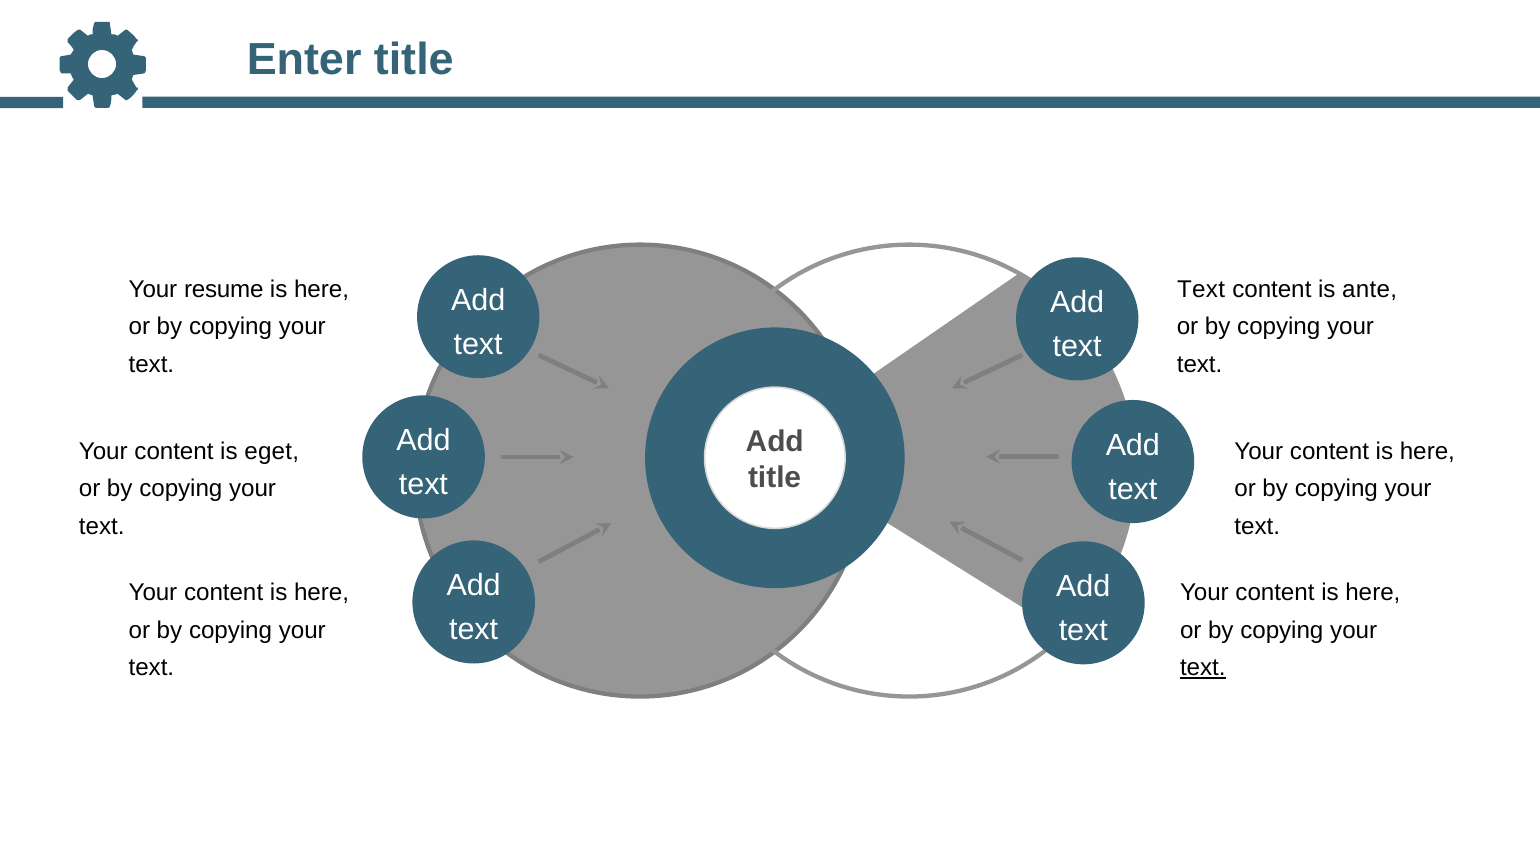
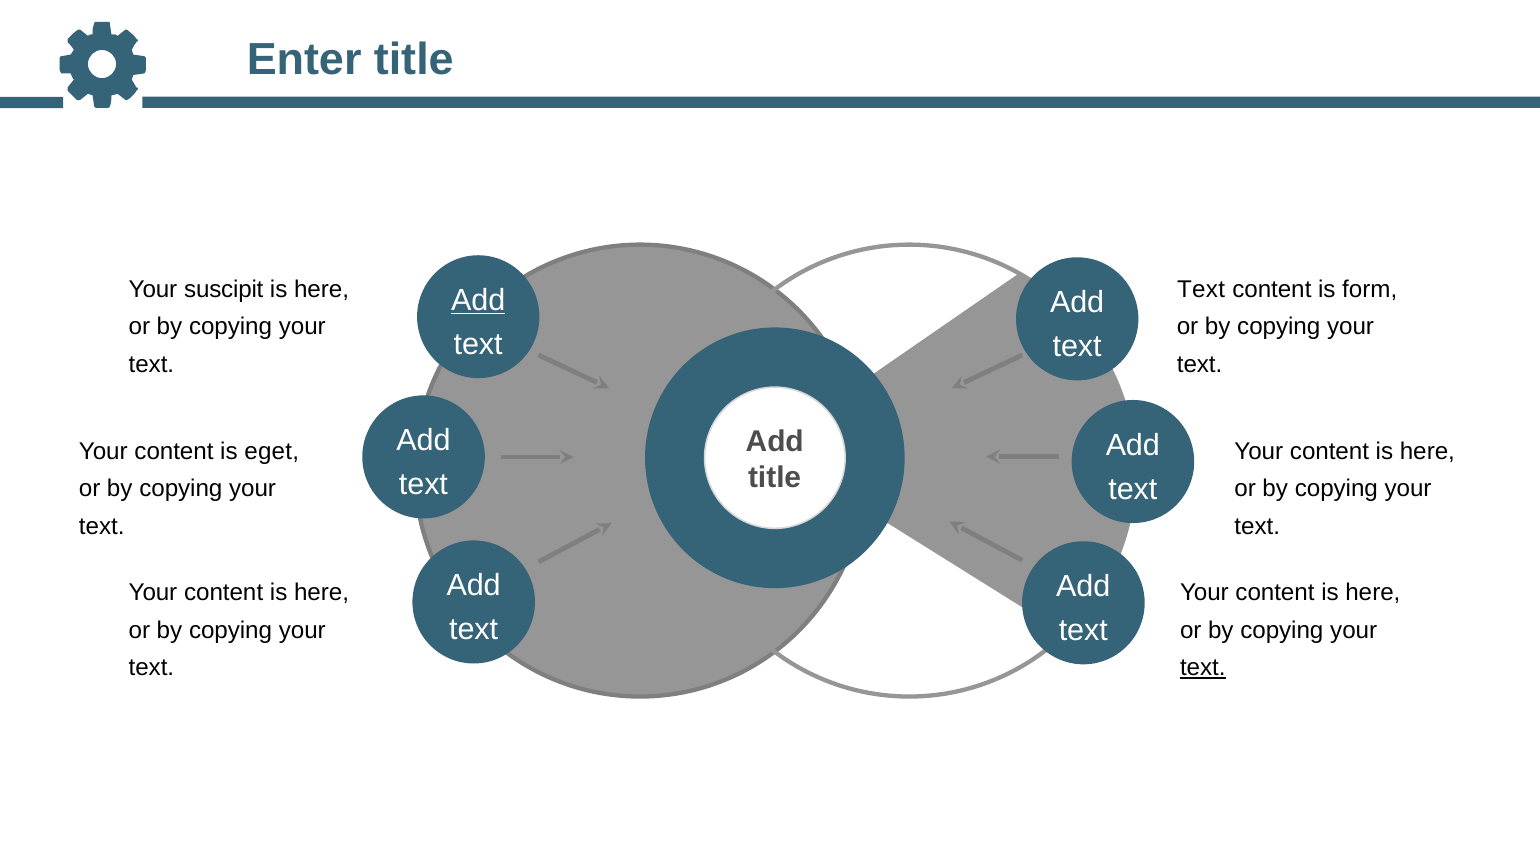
resume: resume -> suscipit (224, 289)
ante: ante -> form (1370, 289)
Add underline: none -> present (478, 301)
